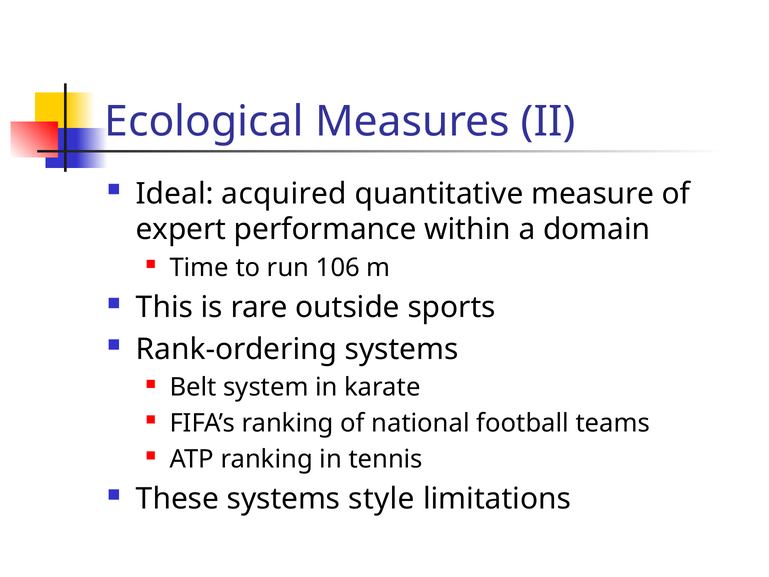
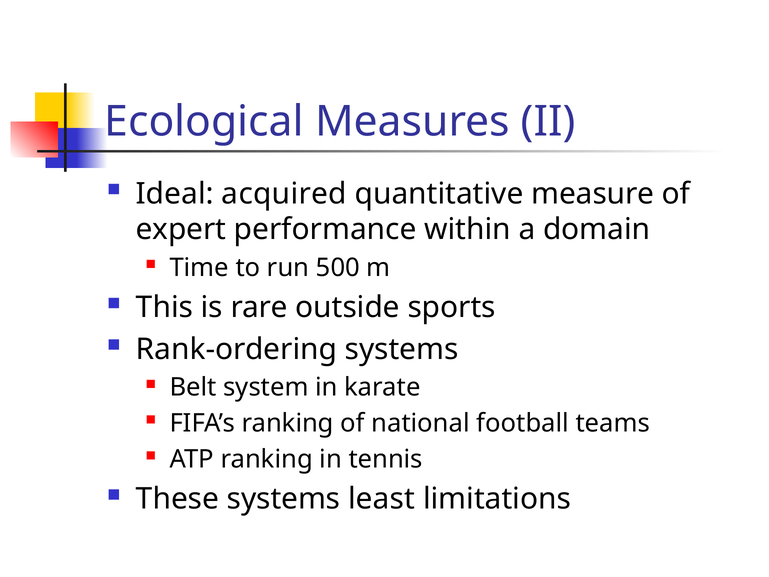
106: 106 -> 500 (338, 268)
style: style -> least (382, 499)
